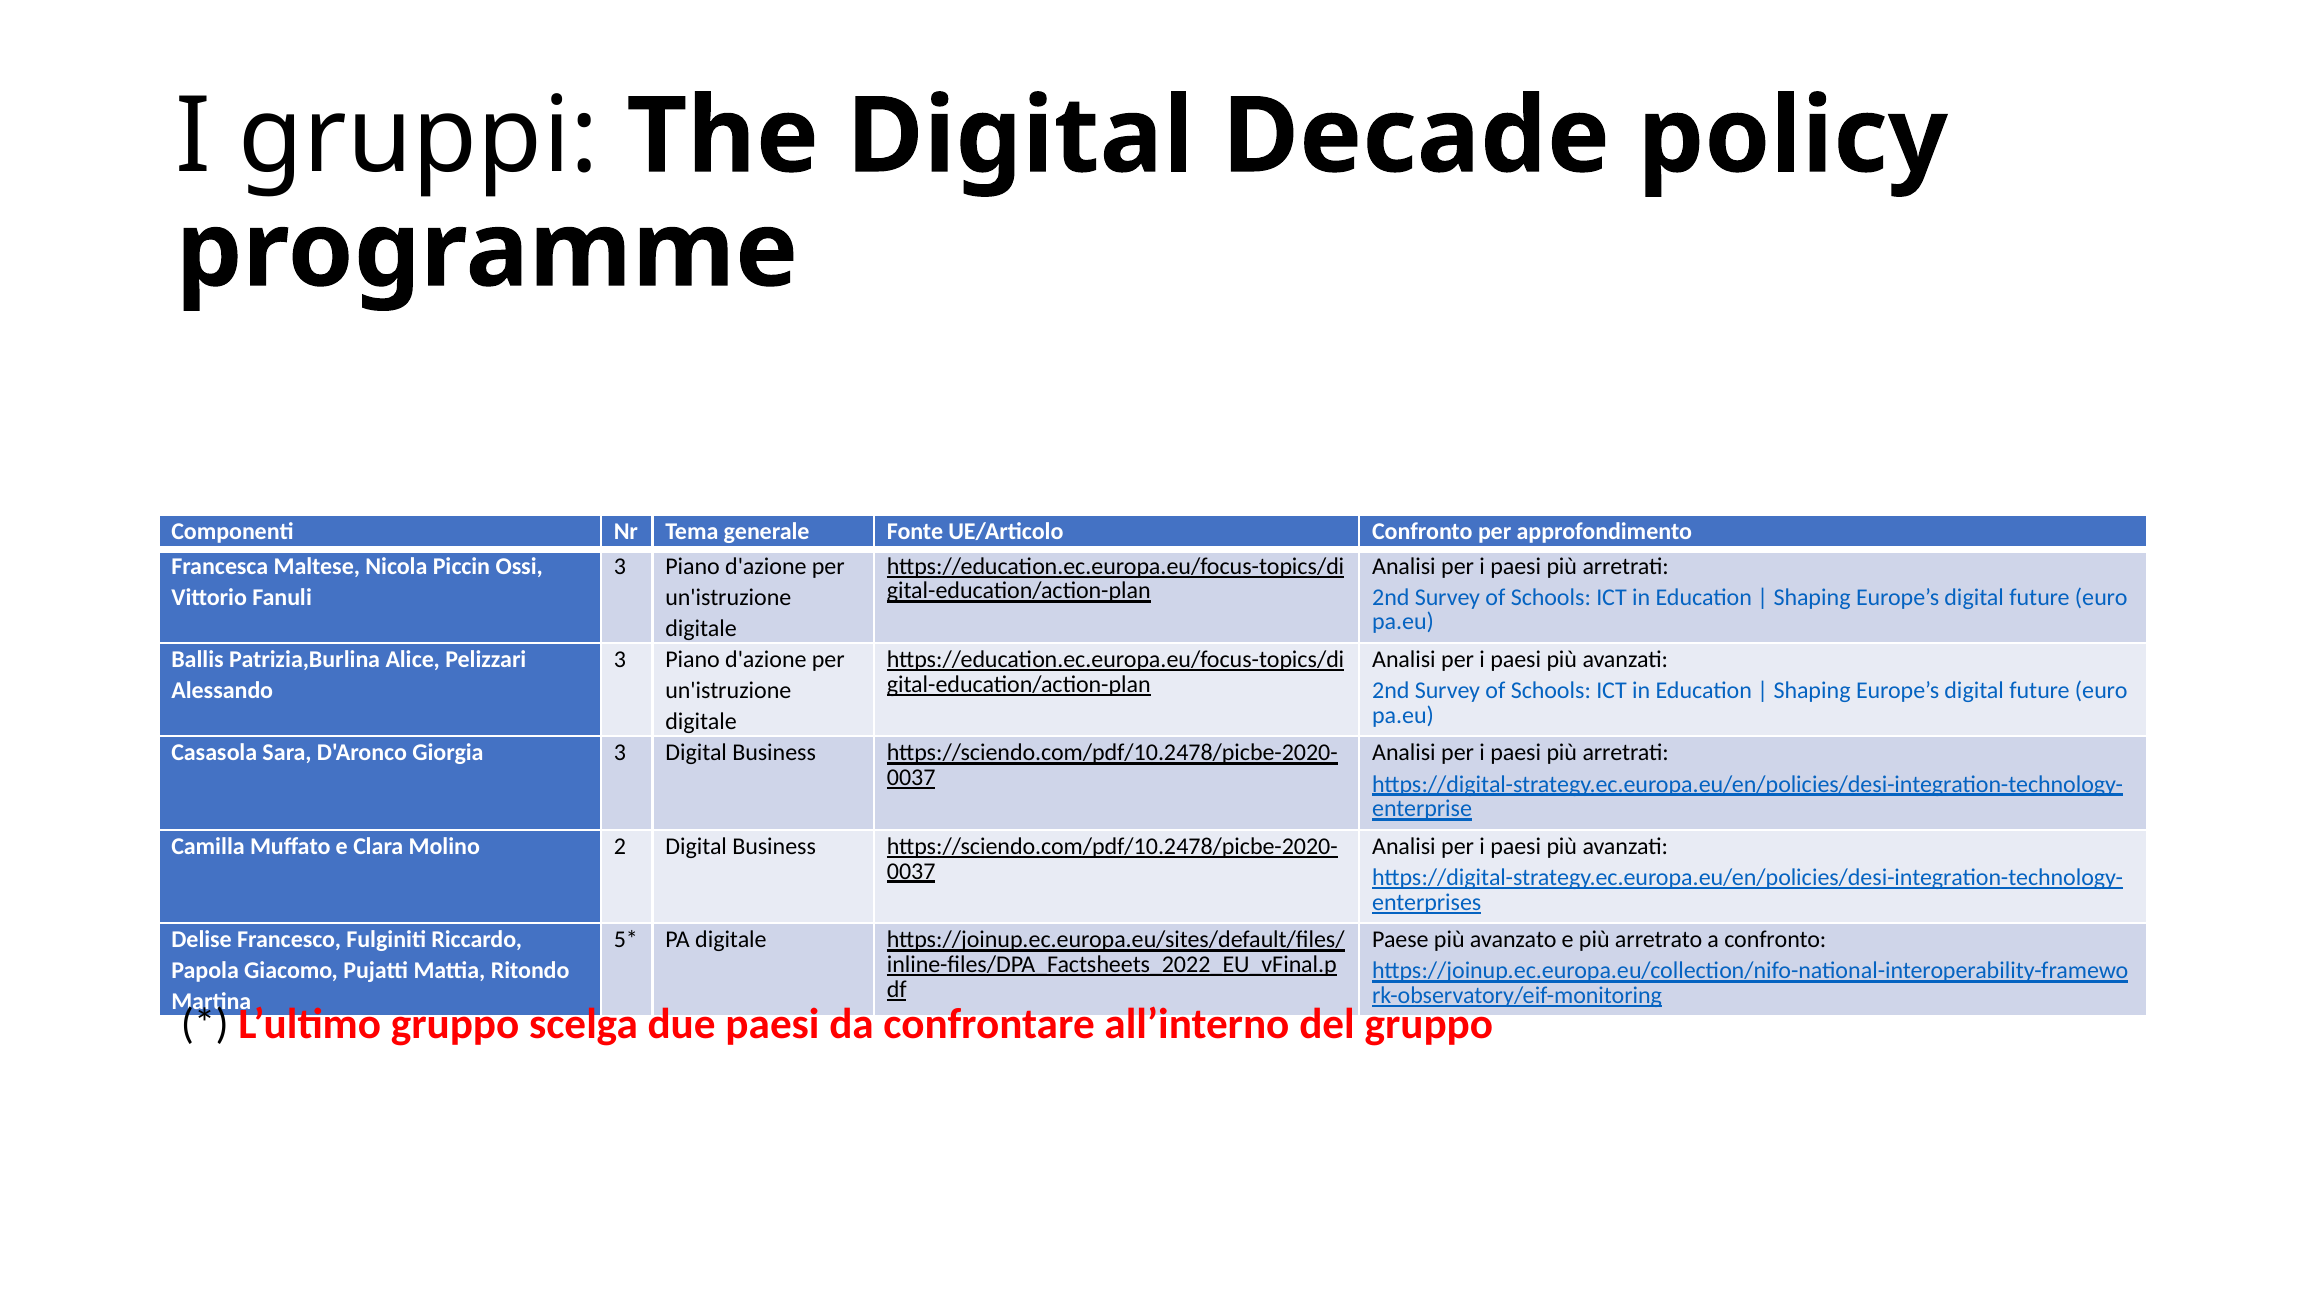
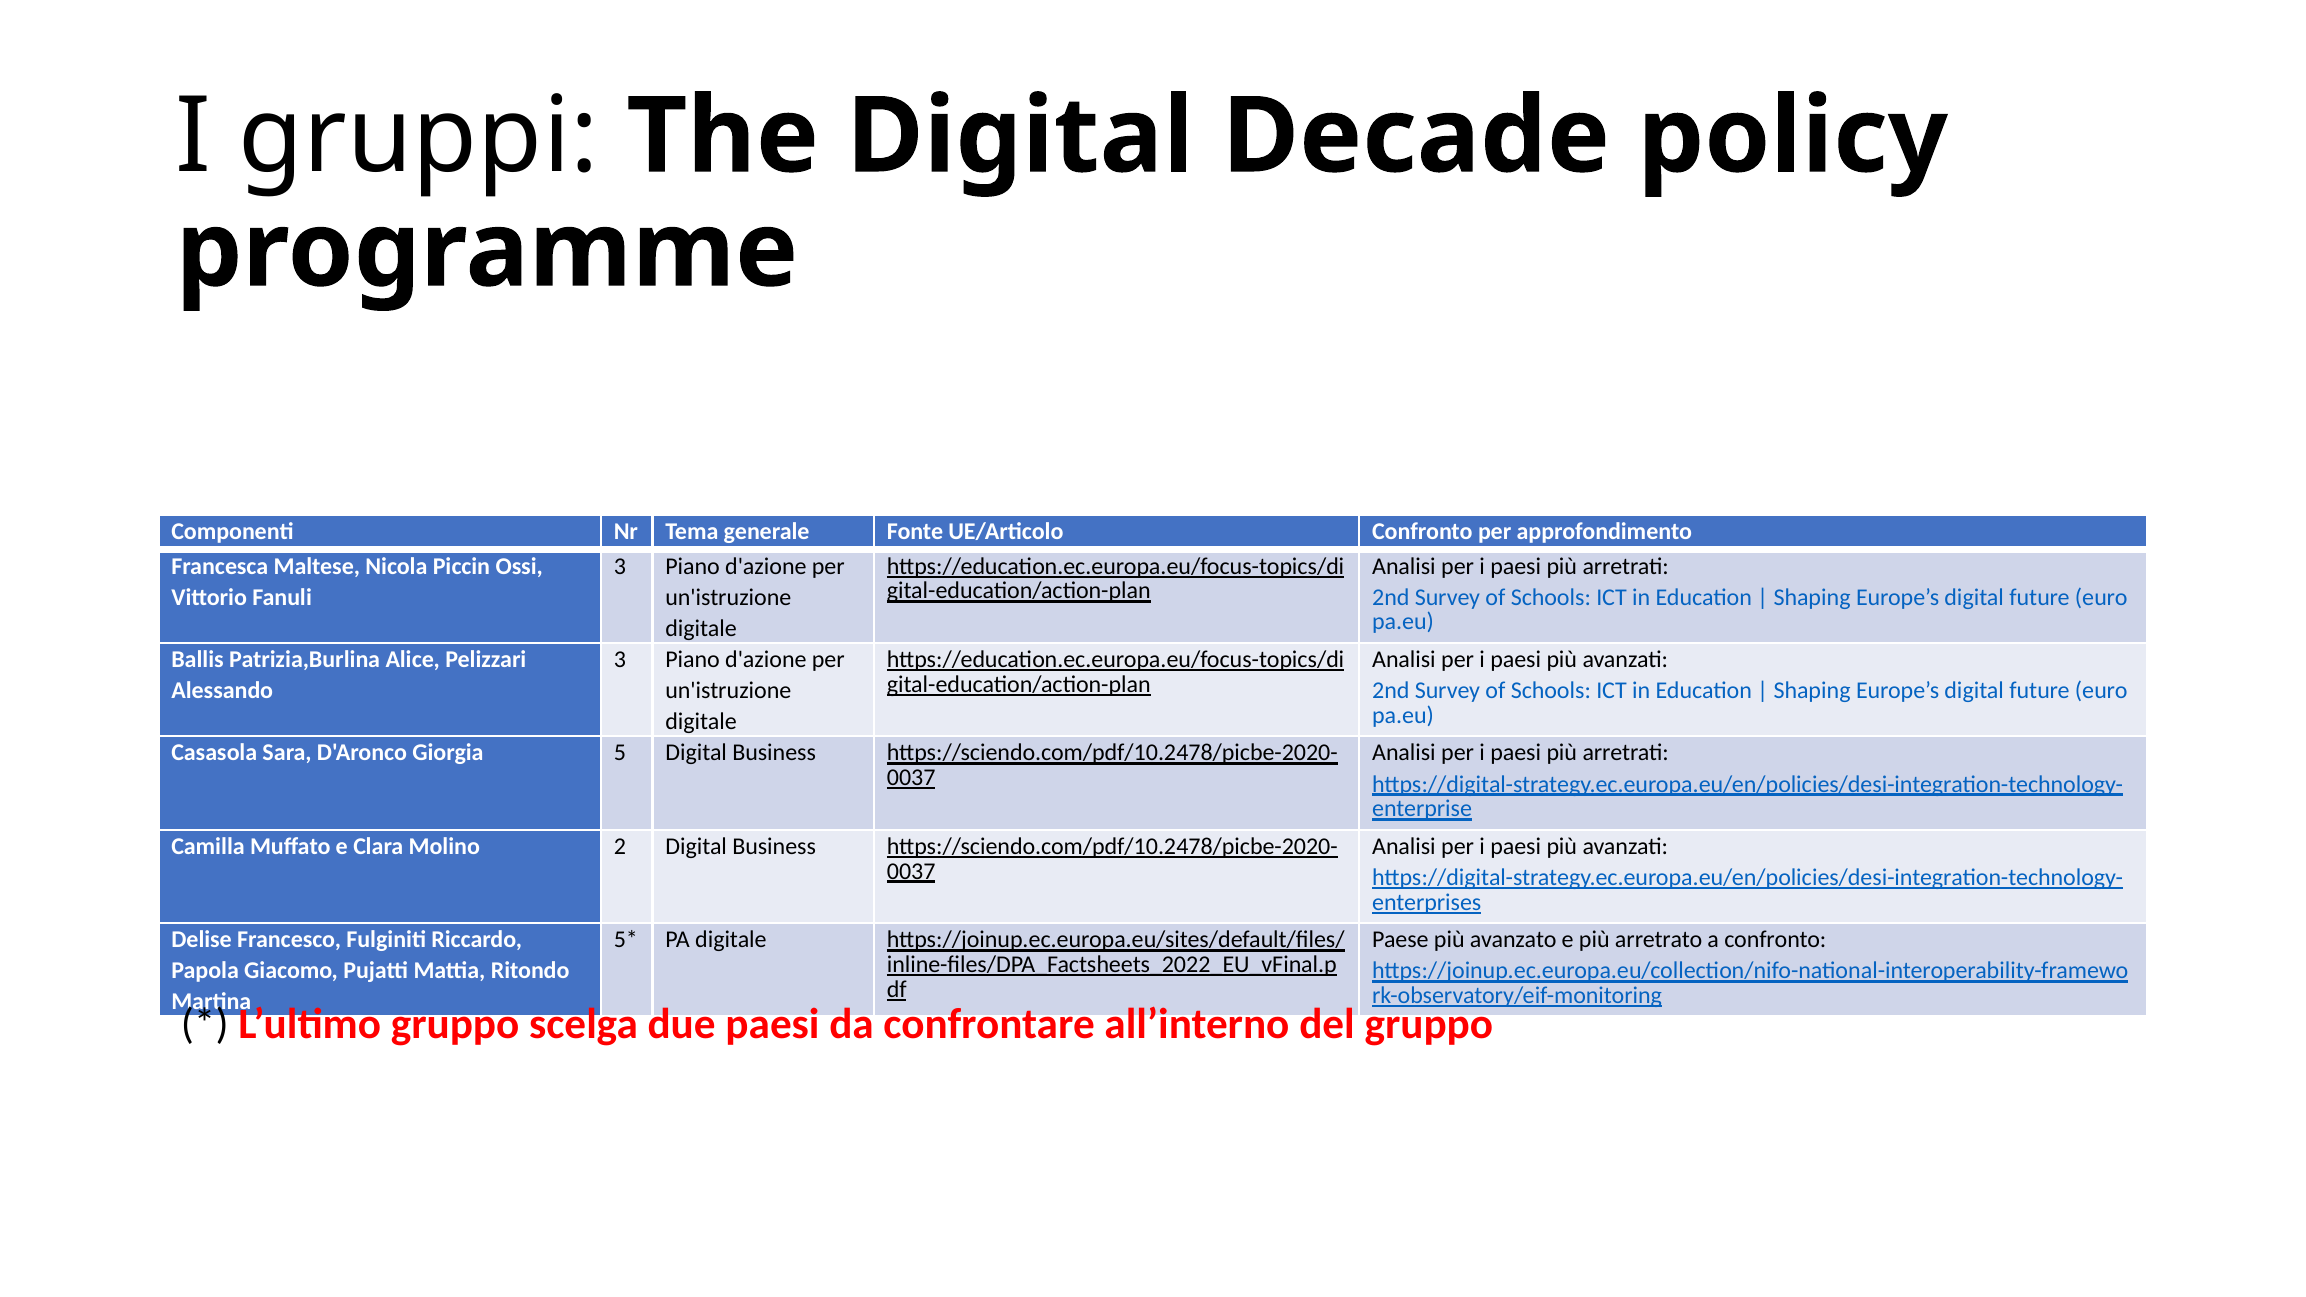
Giorgia 3: 3 -> 5 (620, 753)
